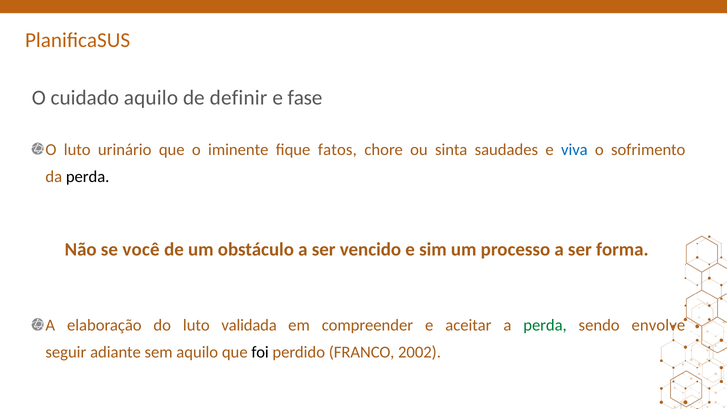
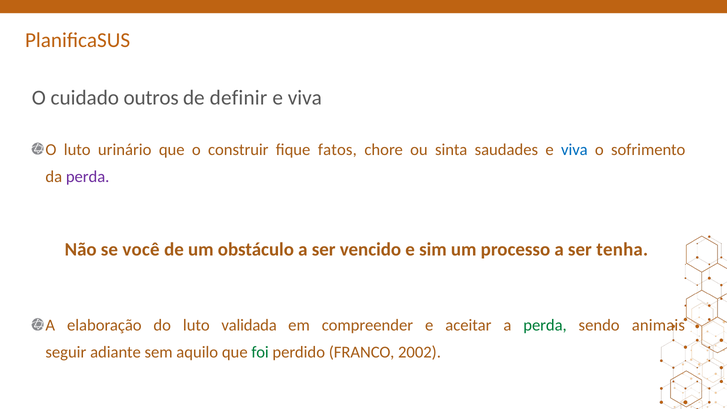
cuidado aquilo: aquilo -> outros (151, 98)
fase: fase -> viva (305, 98)
iminente: iminente -> construir (238, 150)
perda colour: black -> purple (88, 177)
forma: forma -> tenha (622, 250)
envolve: envolve -> animais (658, 325)
foi colour: black -> green (260, 352)
